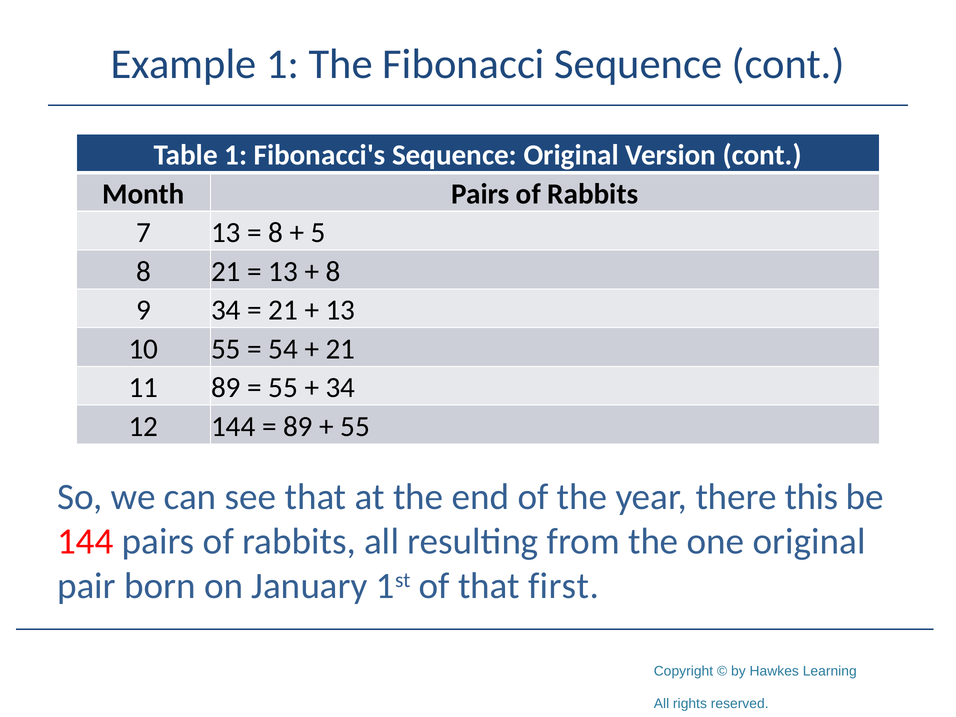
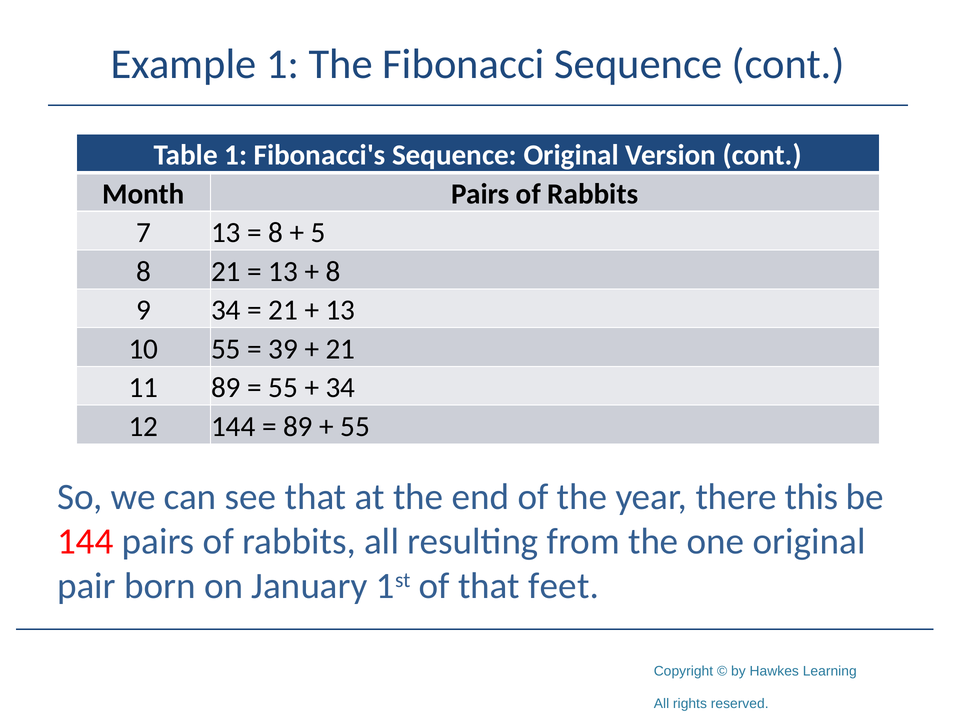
54: 54 -> 39 (283, 349)
first: first -> feet (564, 586)
